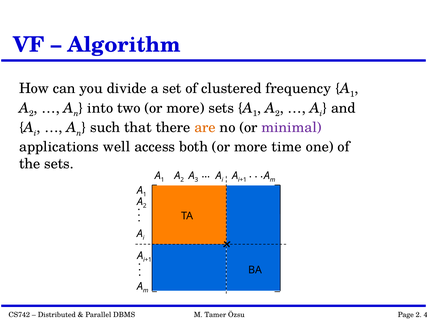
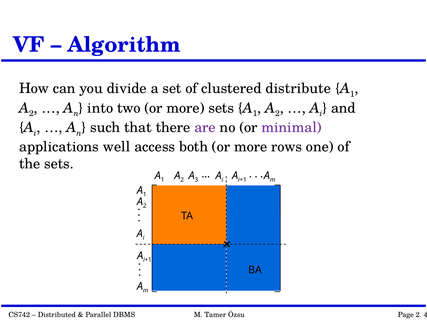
frequency: frequency -> distribute (298, 89)
are colour: orange -> purple (205, 128)
time: time -> rows (287, 147)
